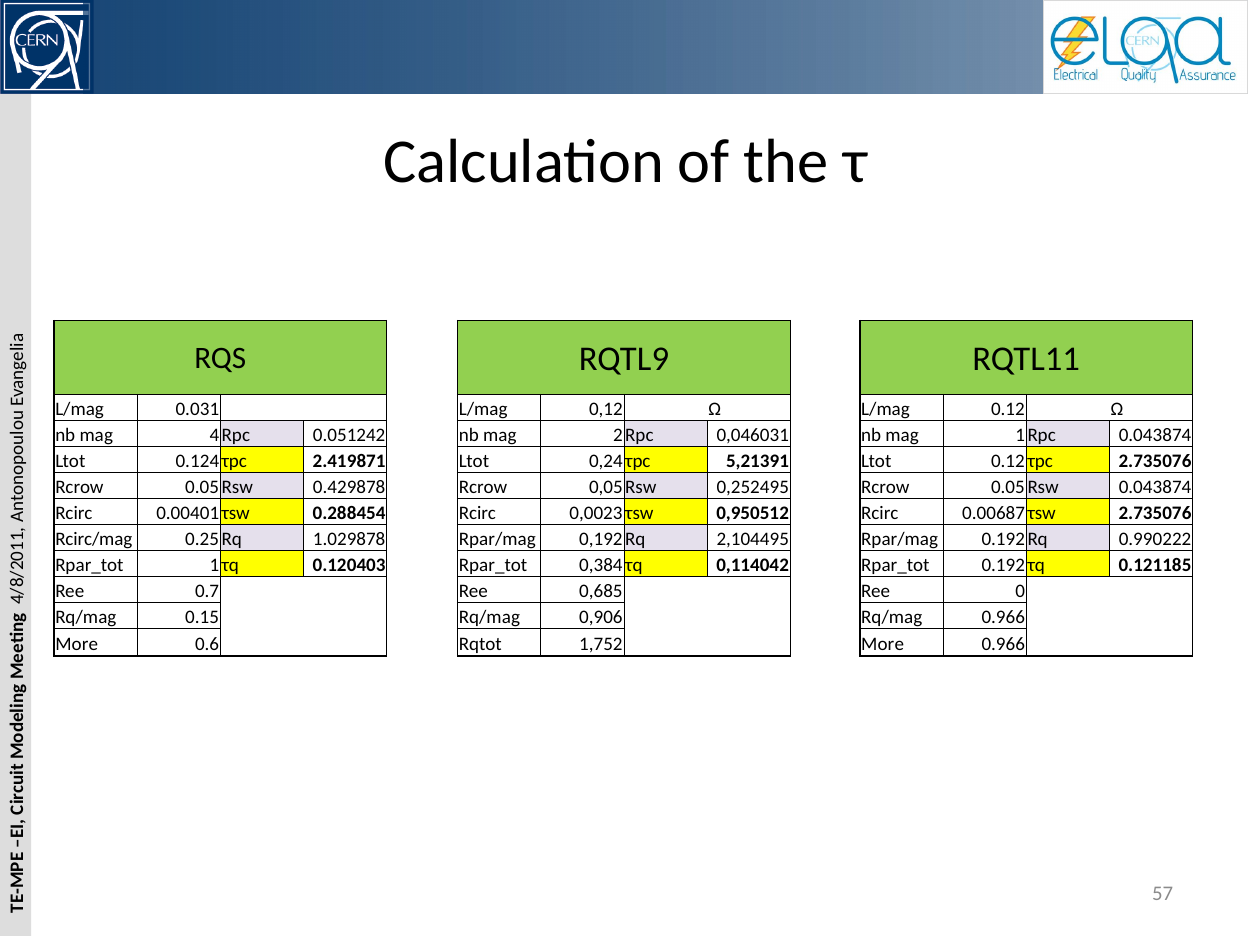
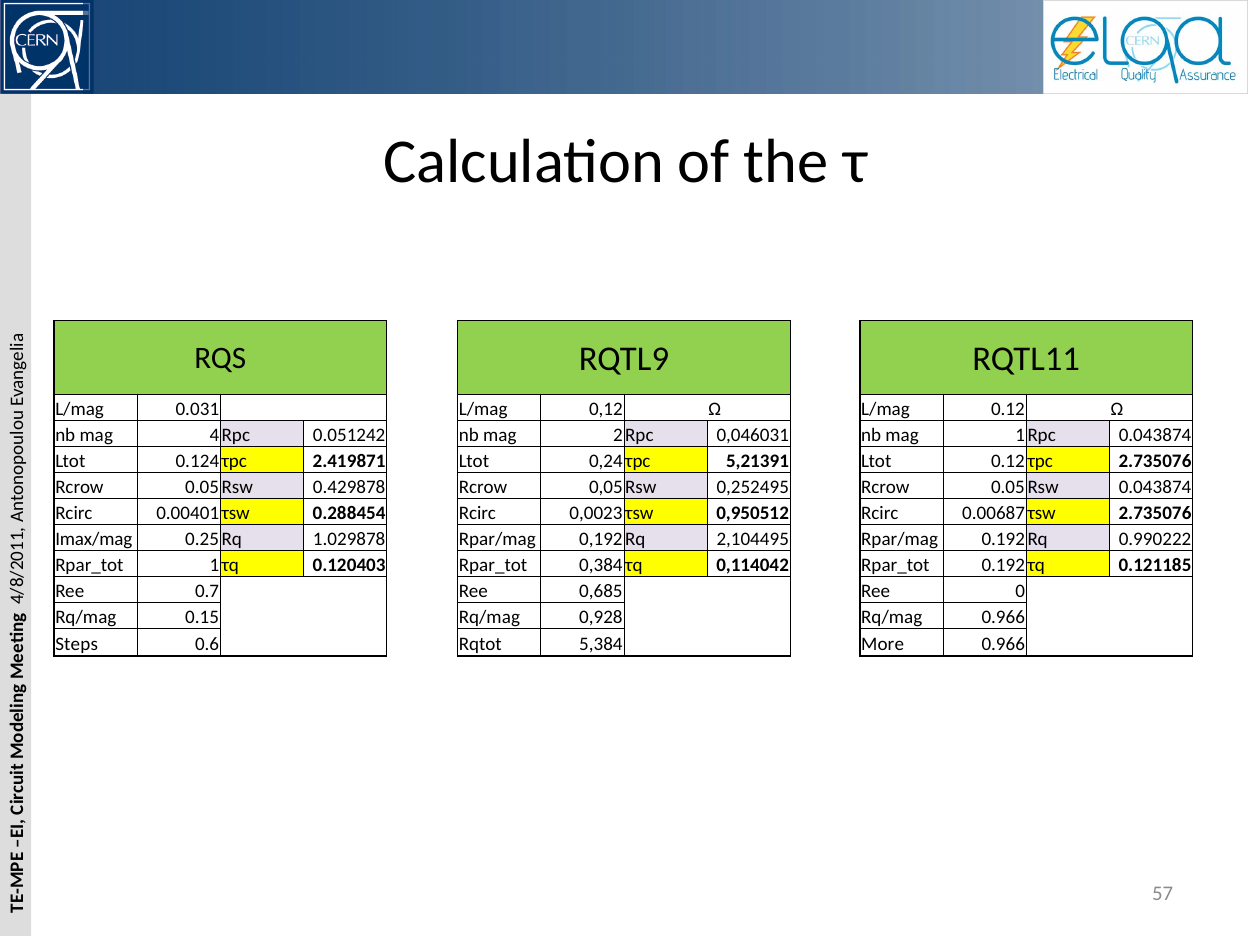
Rcirc/mag: Rcirc/mag -> Imax/mag (94, 539)
0,906: 0,906 -> 0,928 (601, 617)
More: More -> Steps (77, 644)
1,752: 1,752 -> 5,384 (601, 644)
